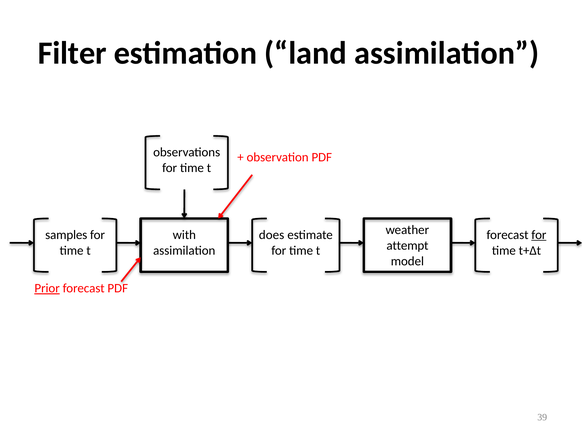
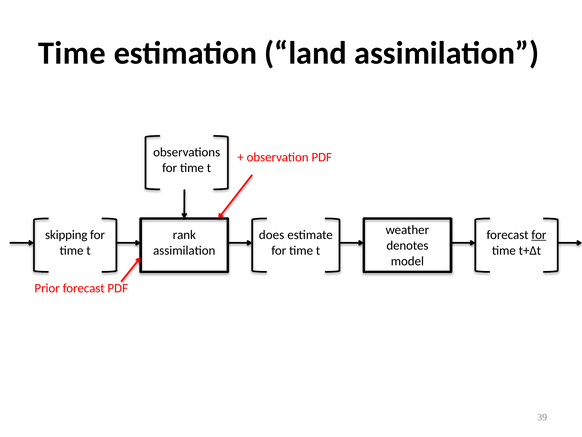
Filter: Filter -> Time (72, 53)
samples: samples -> skipping (66, 235)
with: with -> rank (184, 235)
attempt: attempt -> denotes (407, 245)
Prior underline: present -> none (47, 288)
